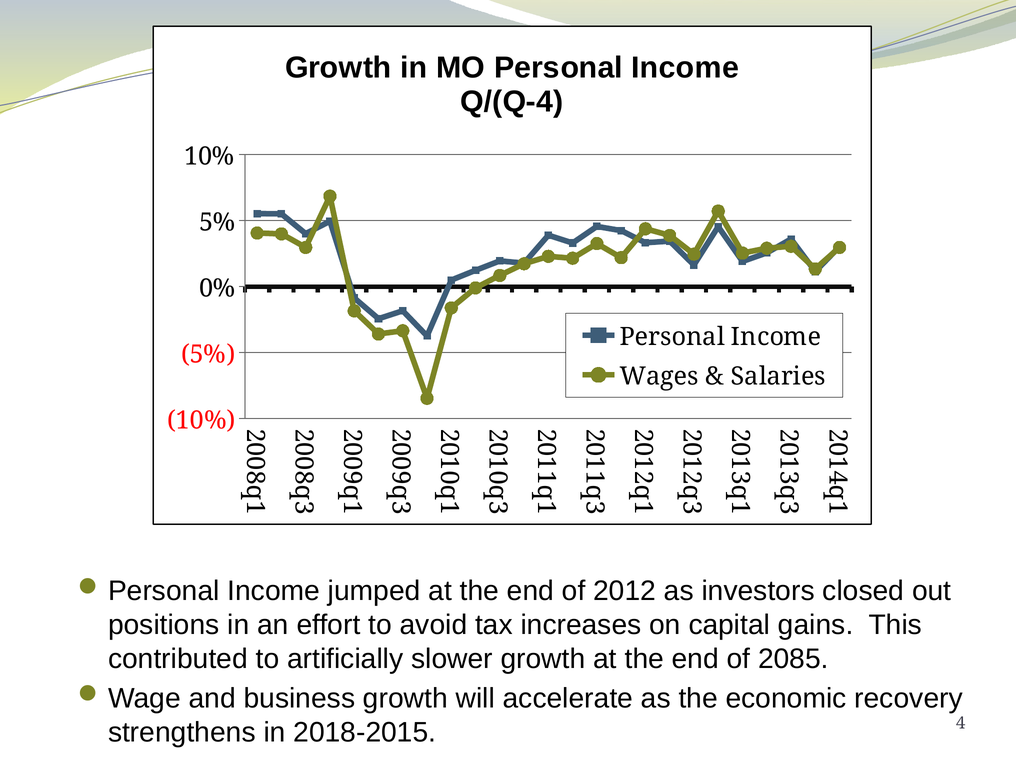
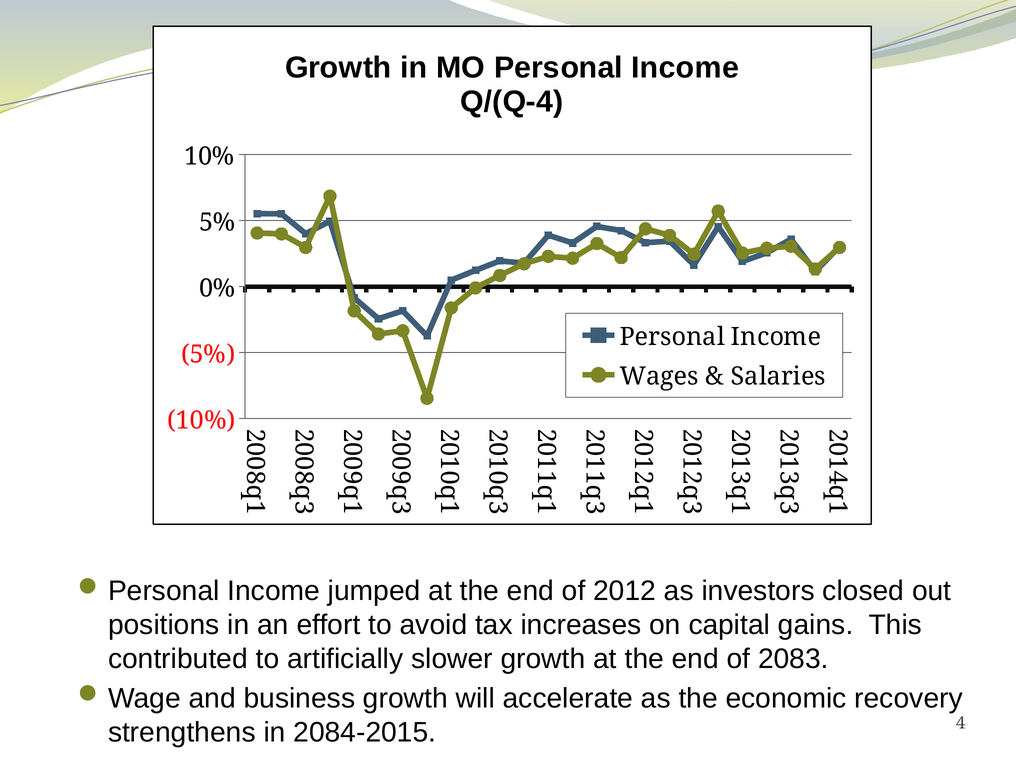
2085: 2085 -> 2083 (793, 659)
2018-2015: 2018-2015 -> 2084-2015 (365, 732)
